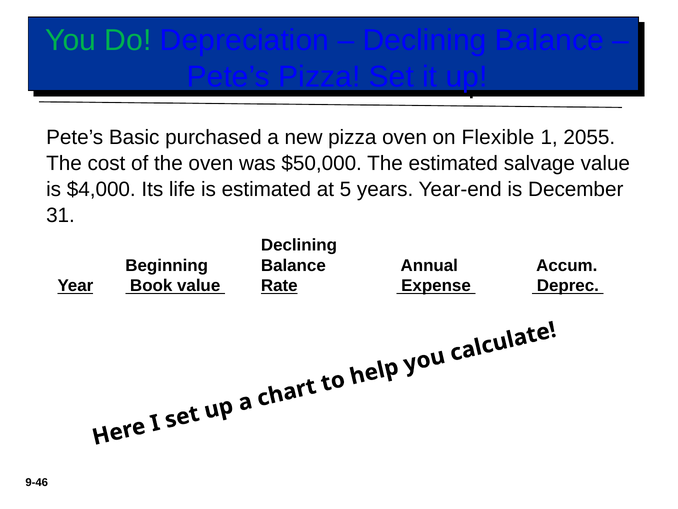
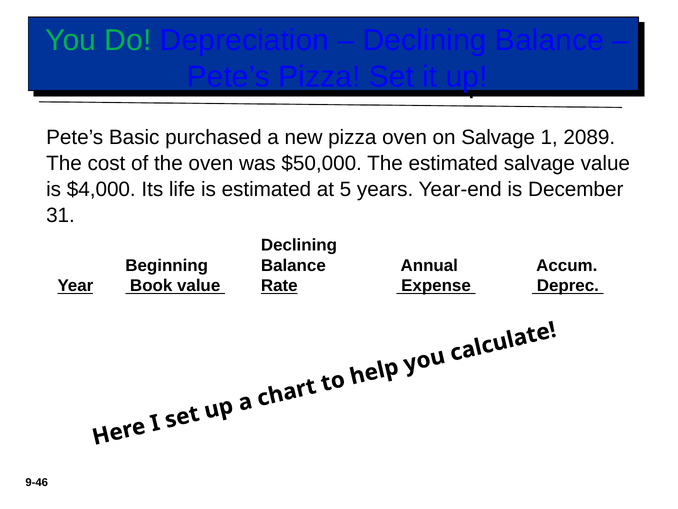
on Flexible: Flexible -> Salvage (498, 137)
2055: 2055 -> 2089 (589, 137)
